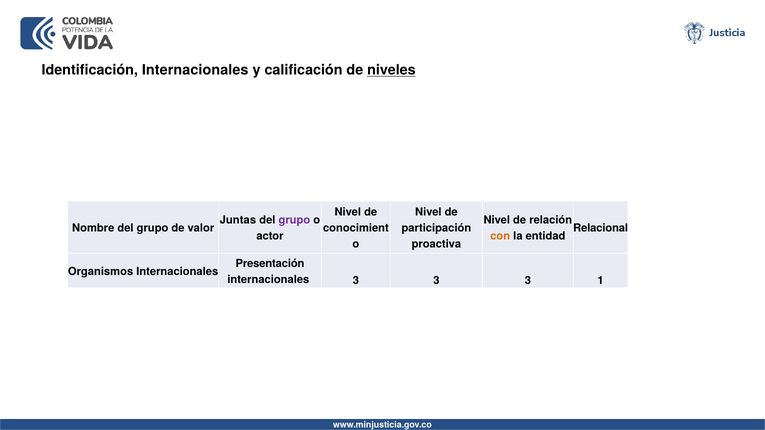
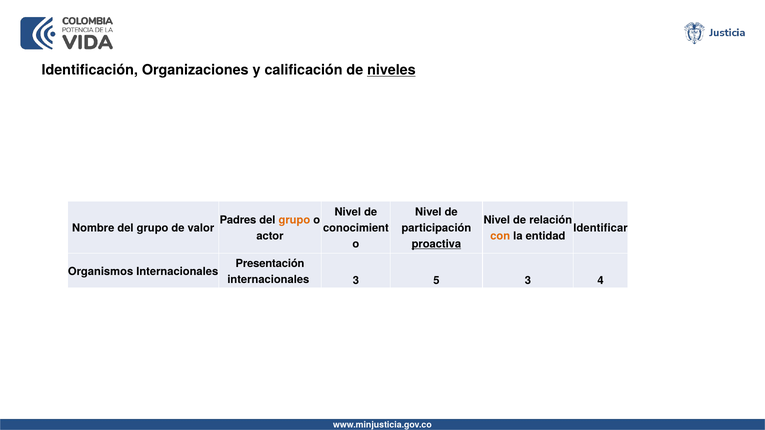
Identificación Internacionales: Internacionales -> Organizaciones (195, 70)
Juntas: Juntas -> Padres (238, 220)
grupo colour: purple -> orange (294, 220)
Relacional: Relacional -> Identificar (601, 228)
proactiva underline: none -> present (436, 244)
internacionales 3 3: 3 -> 5 (436, 281)
1: 1 -> 4 (601, 281)
